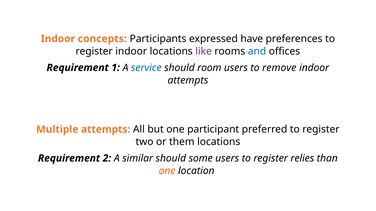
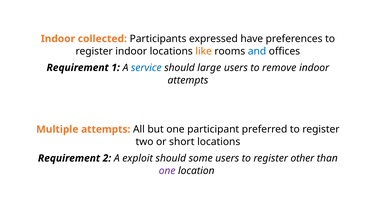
concepts: concepts -> collected (102, 39)
like colour: purple -> orange (204, 51)
room: room -> large (209, 68)
them: them -> short (182, 142)
similar: similar -> exploit (138, 159)
relies: relies -> other (302, 159)
one colour: orange -> purple (167, 171)
